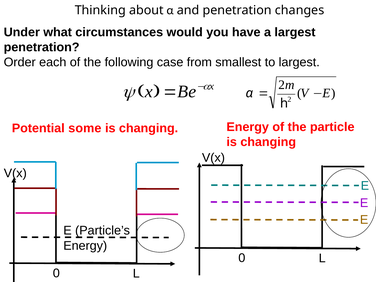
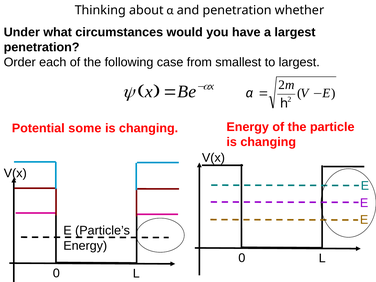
changes: changes -> whether (300, 10)
